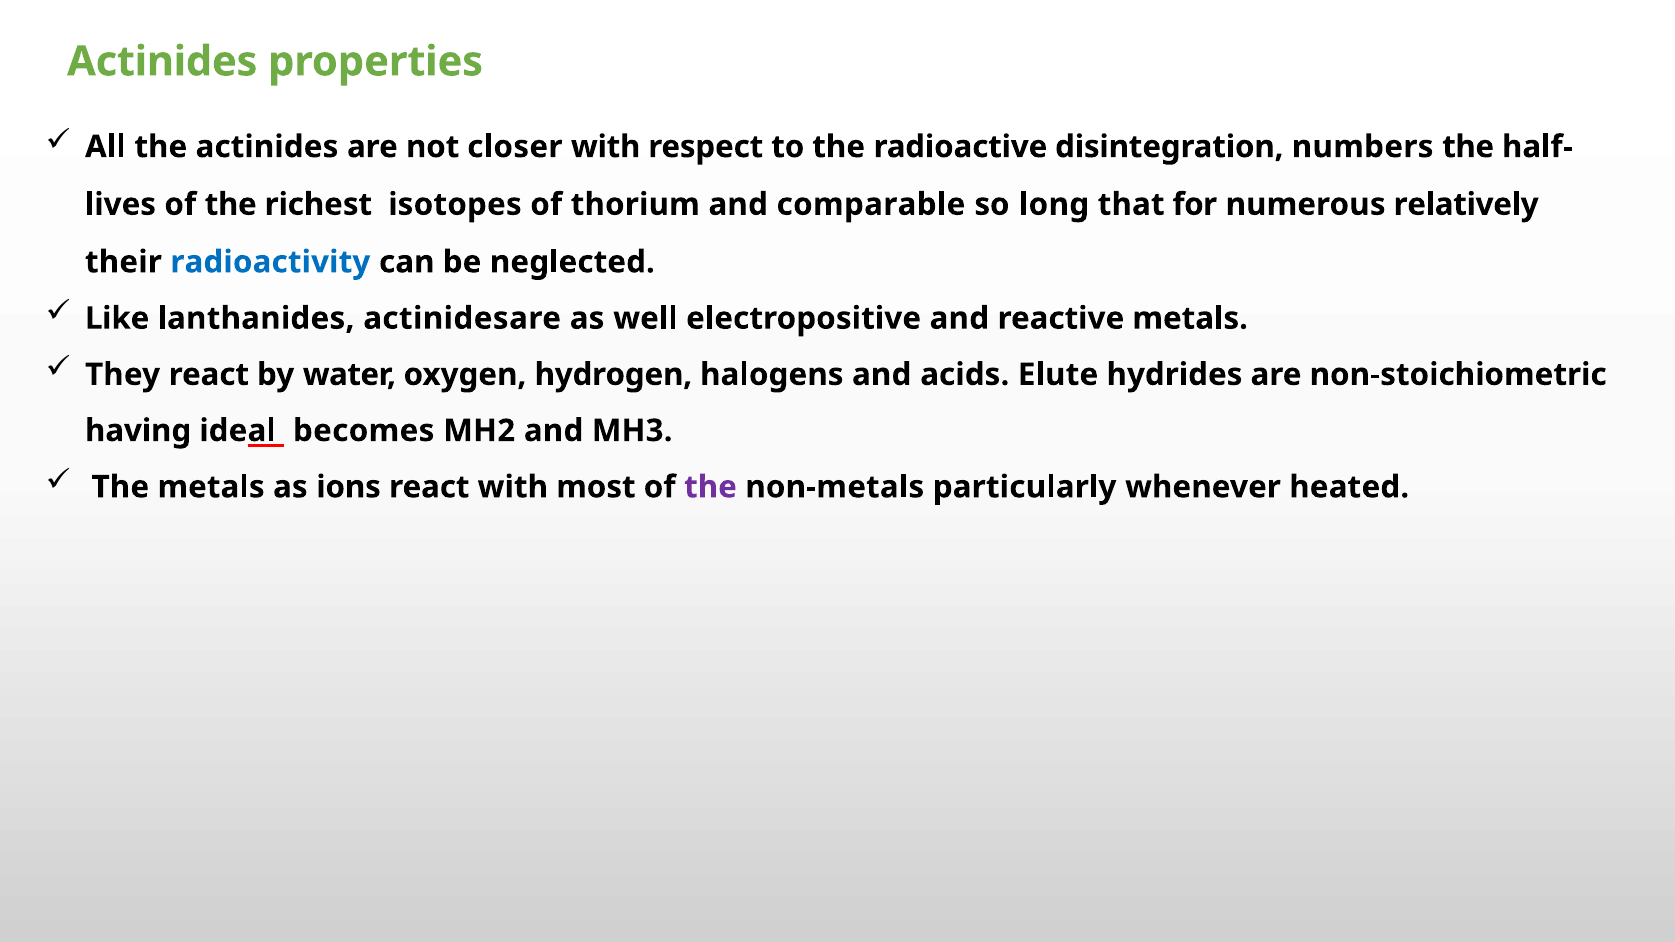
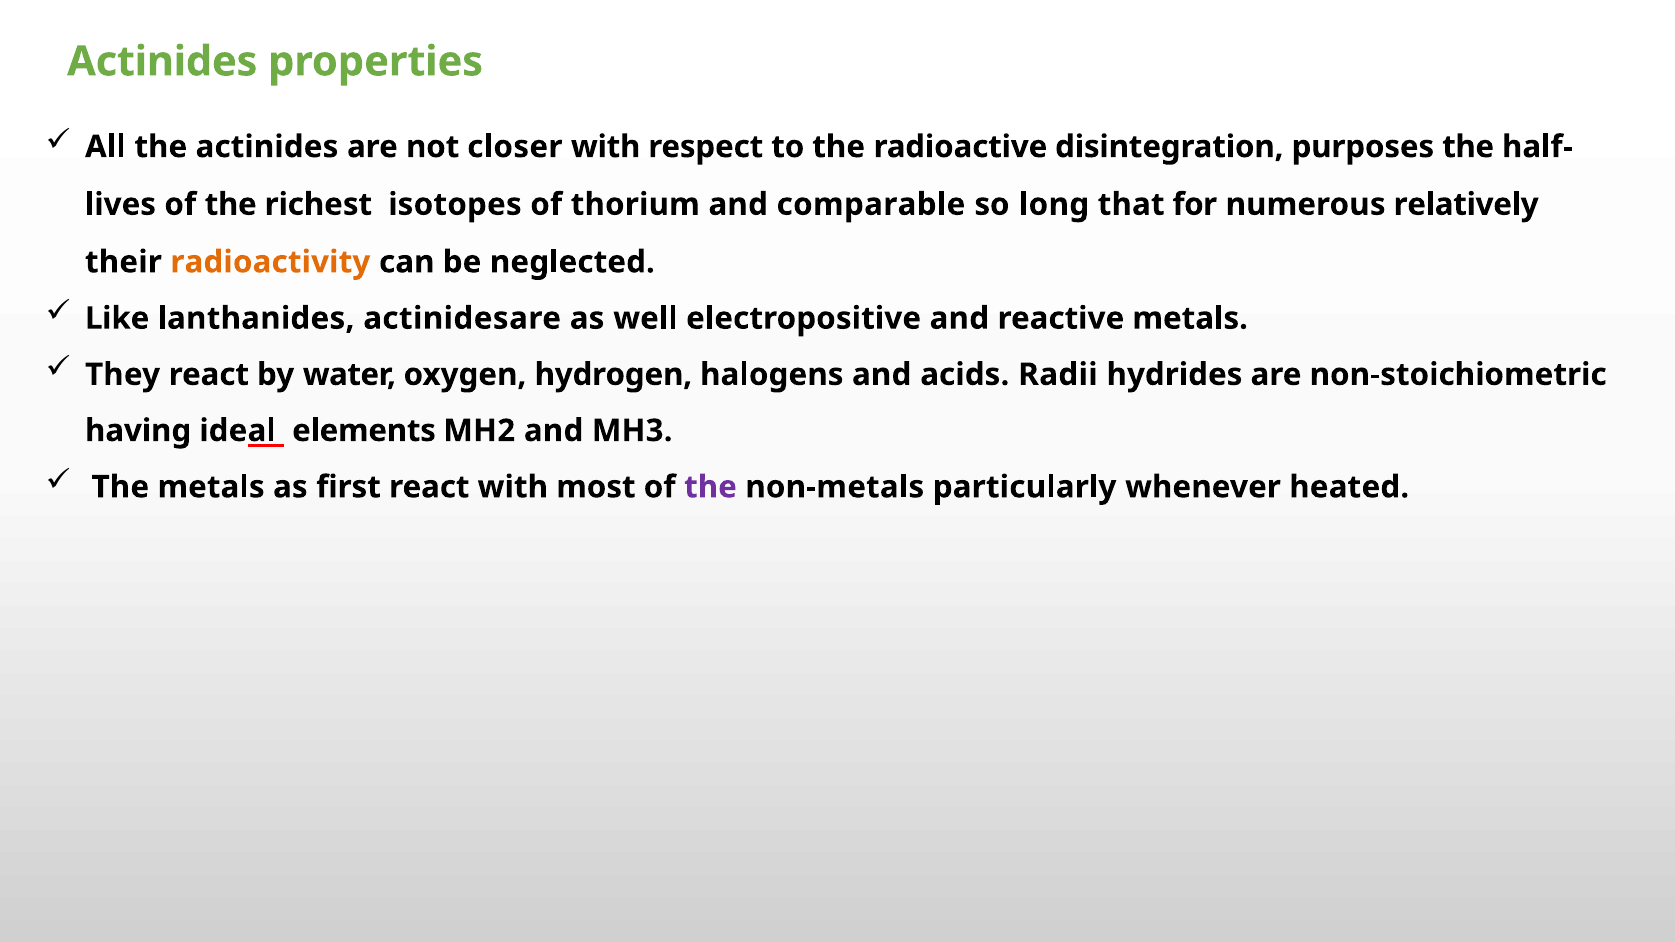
numbers: numbers -> purposes (1363, 147)
radioactivity colour: blue -> orange (270, 262)
Elute: Elute -> Radii (1058, 375)
becomes: becomes -> elements (364, 431)
ions: ions -> first (349, 487)
